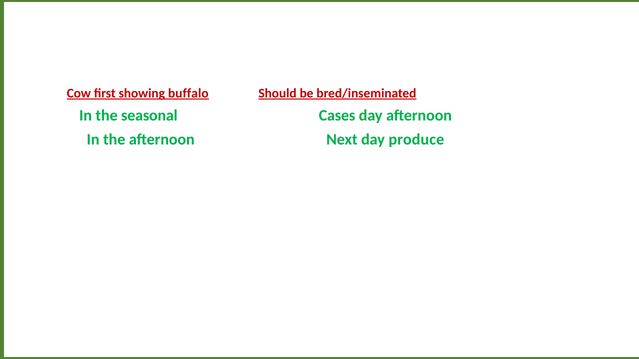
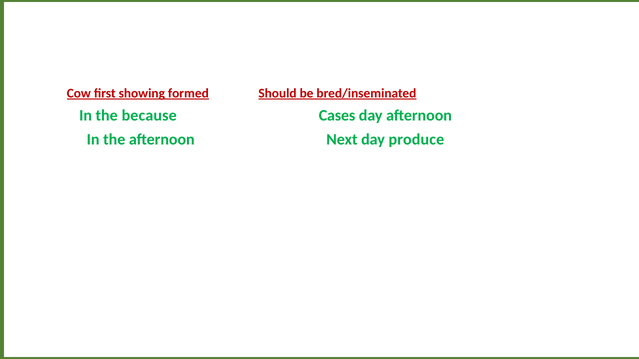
buffalo: buffalo -> formed (188, 93)
seasonal: seasonal -> because (149, 116)
